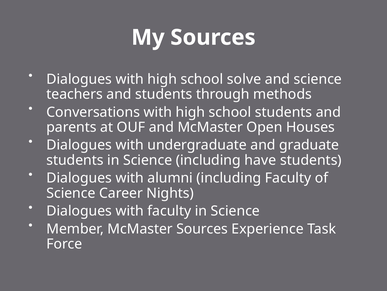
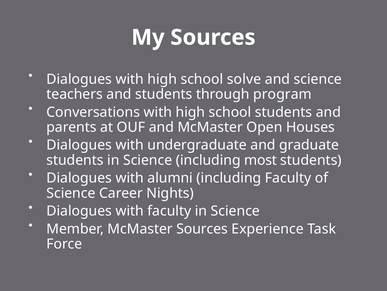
methods: methods -> program (282, 94)
have: have -> most (261, 160)
